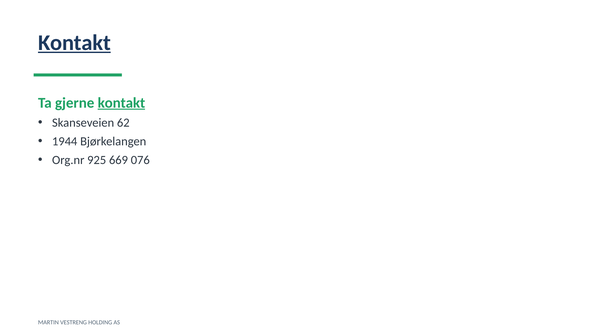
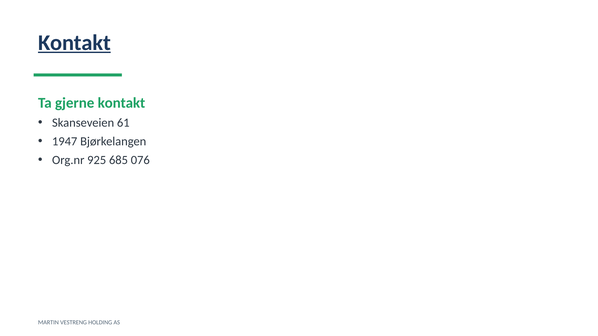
kontakt underline: present -> none (121, 103)
62: 62 -> 61 (123, 123)
1944: 1944 -> 1947 (65, 142)
669: 669 -> 685 (118, 160)
